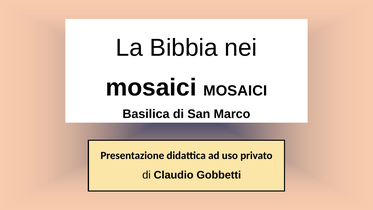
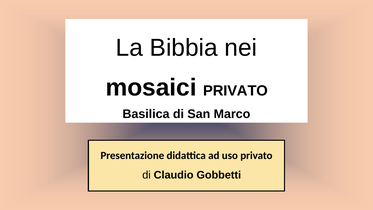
mosaici MOSAICI: MOSAICI -> PRIVATO (236, 91)
